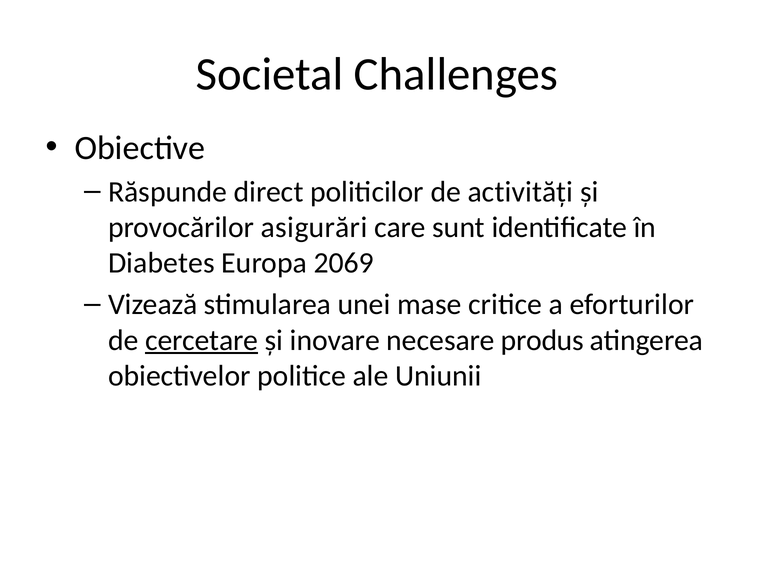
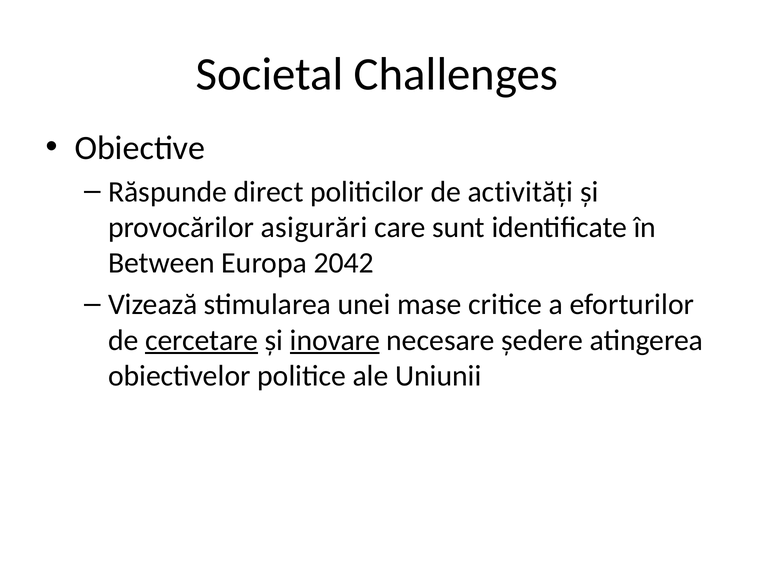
Diabetes: Diabetes -> Between (161, 263)
2069: 2069 -> 2042 (344, 263)
inovare underline: none -> present (335, 340)
produs: produs -> ședere (542, 340)
